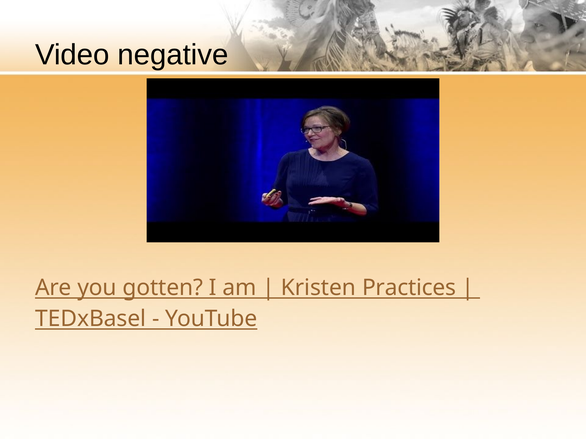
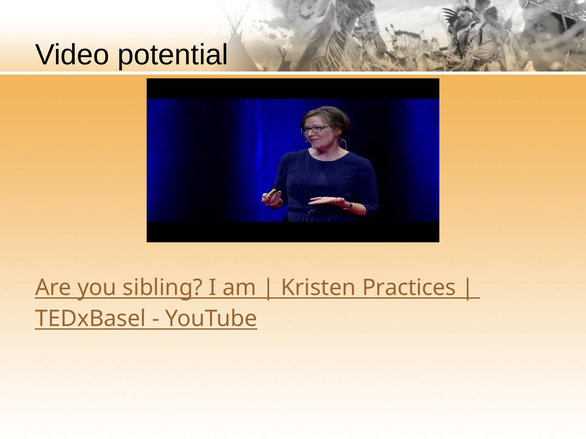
negative: negative -> potential (173, 55)
gotten: gotten -> sibling (163, 288)
